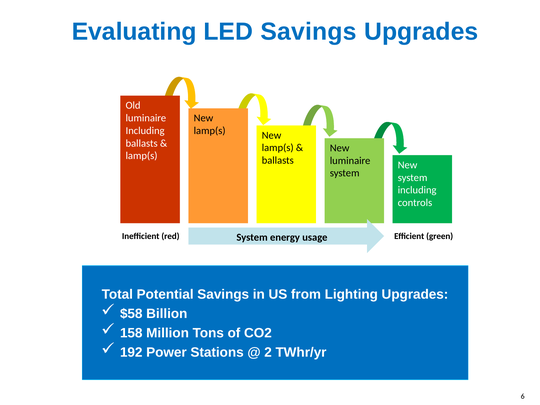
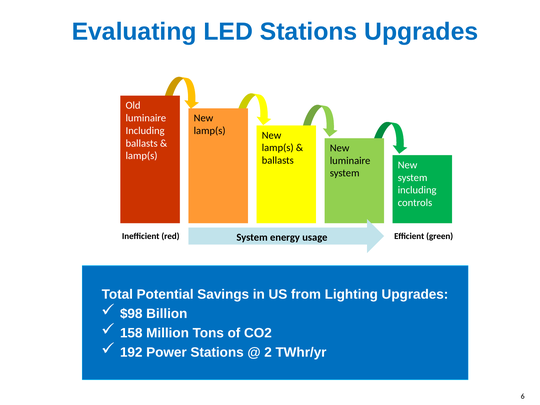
LED Savings: Savings -> Stations (309, 32)
$58: $58 -> $98 (131, 314)
